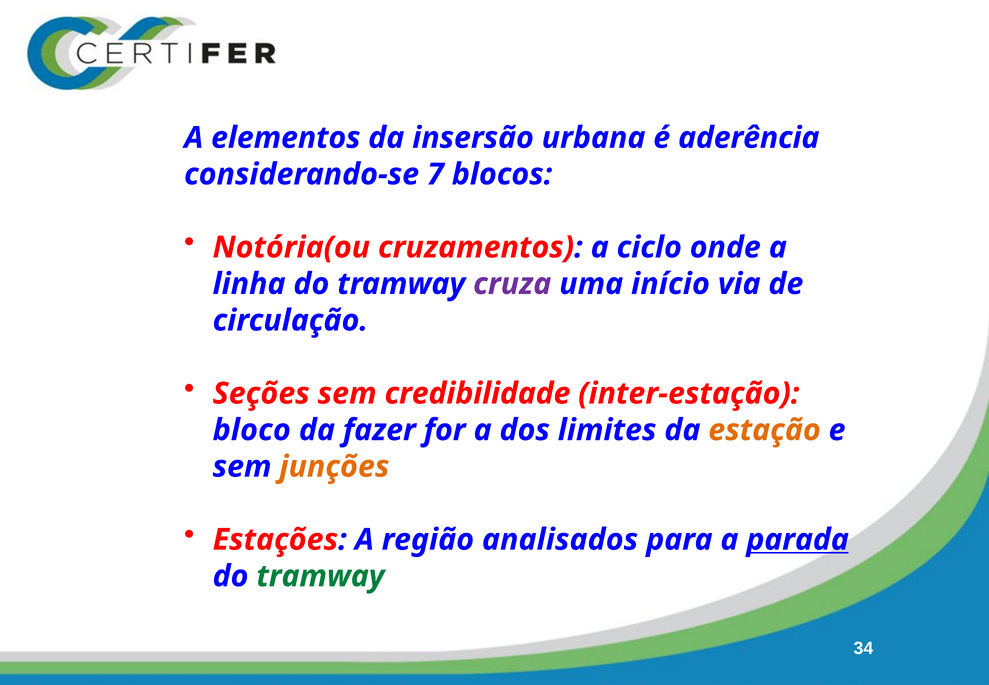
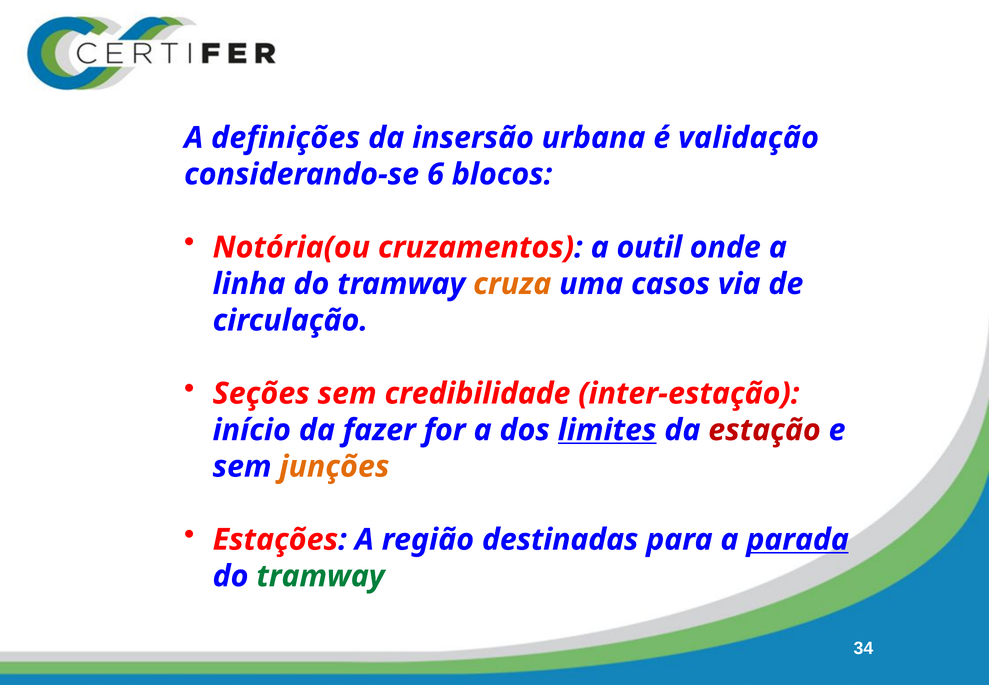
elementos: elementos -> definições (286, 138)
aderência: aderência -> validação (749, 138)
considerando-se 7: 7 -> 6 (436, 174)
ciclo: ciclo -> outil (649, 247)
cruza colour: purple -> orange (512, 284)
início: início -> casos (671, 284)
bloco: bloco -> início (252, 430)
limites underline: none -> present (607, 430)
estação colour: orange -> red (764, 430)
analisados: analisados -> destinadas (560, 539)
